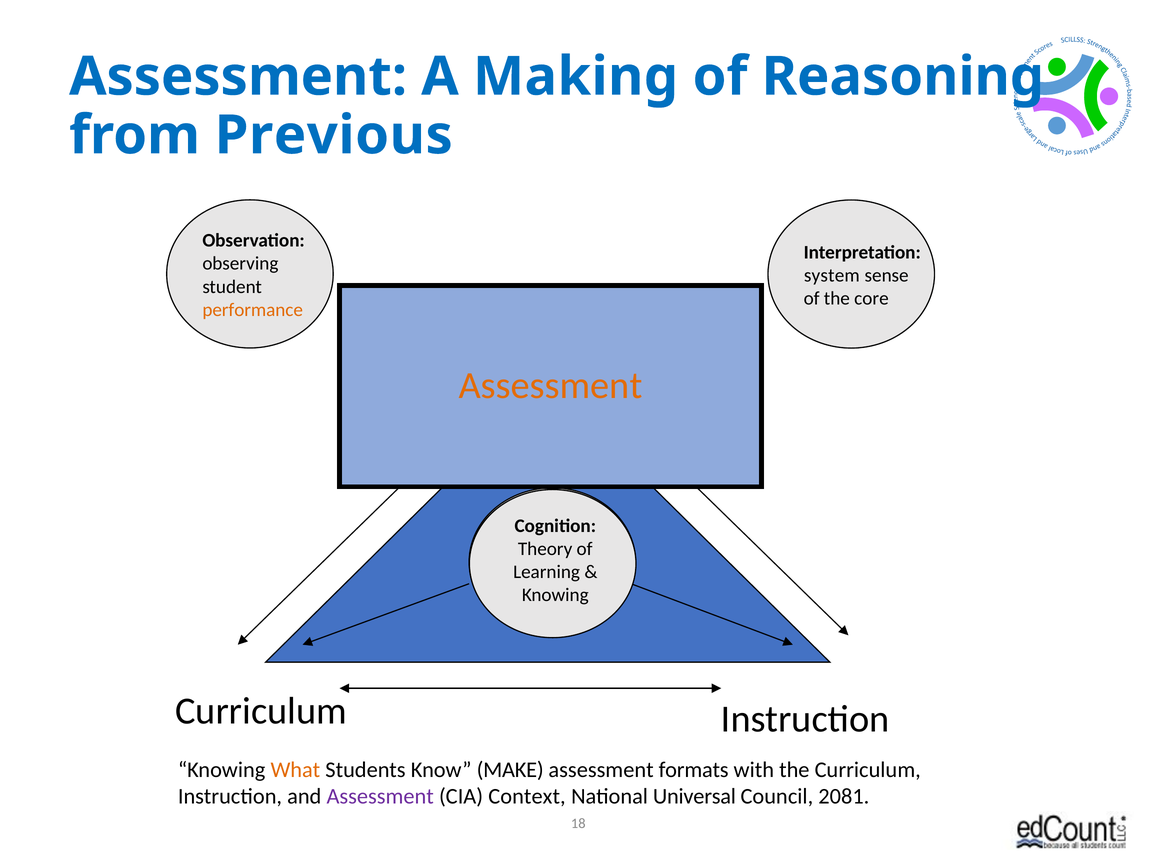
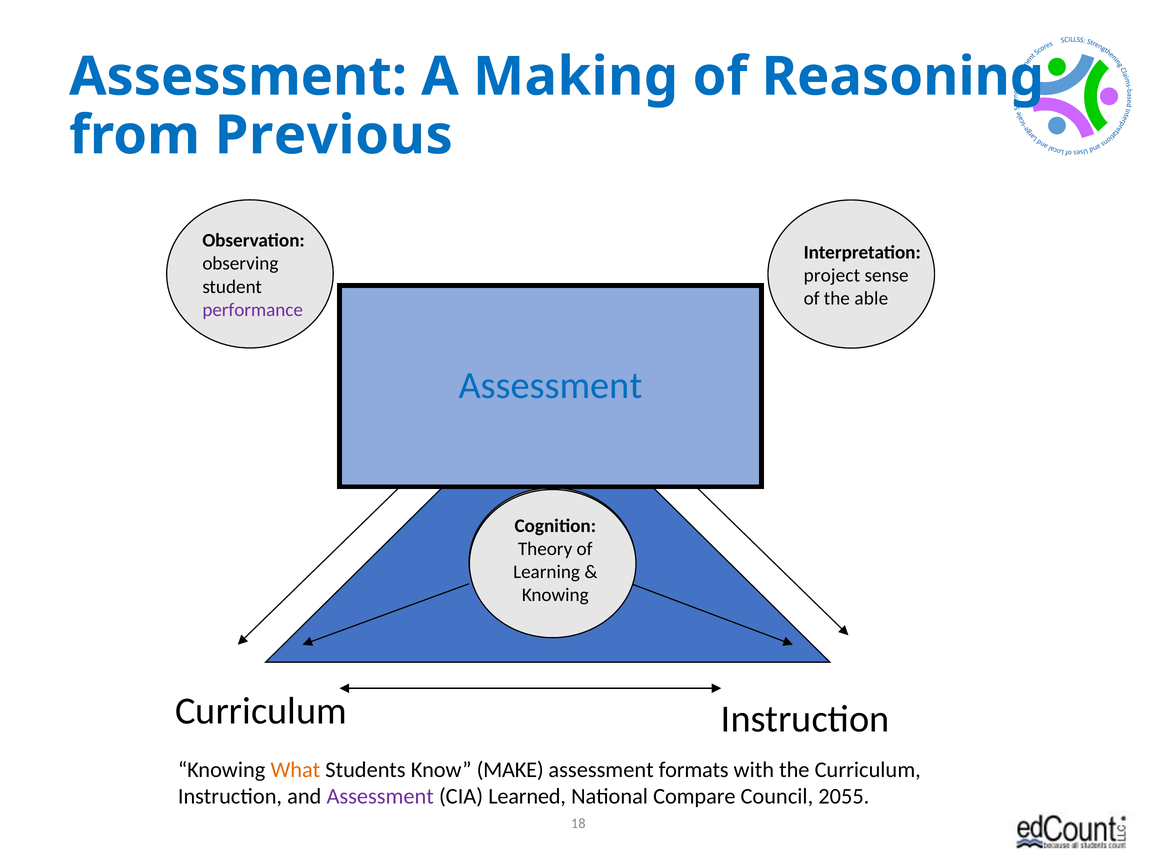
system: system -> project (832, 275)
core: core -> able (871, 298)
performance colour: orange -> purple (253, 310)
Assessment colour: orange -> blue (551, 386)
Context: Context -> Learned (527, 797)
Universal: Universal -> Compare (694, 797)
2081: 2081 -> 2055 (844, 797)
